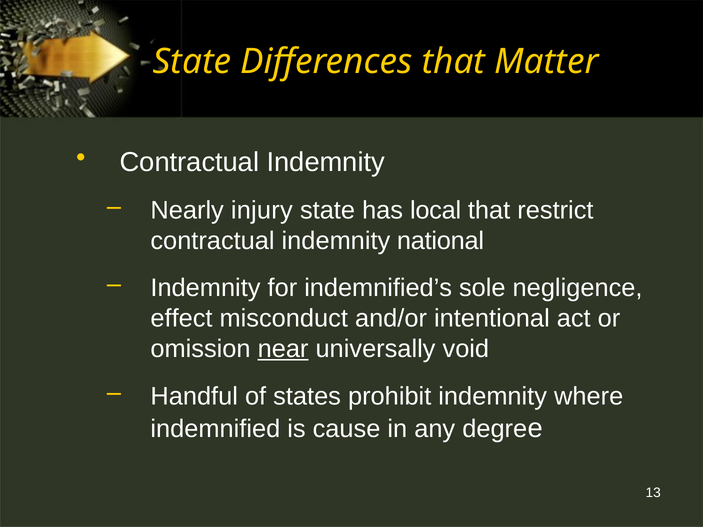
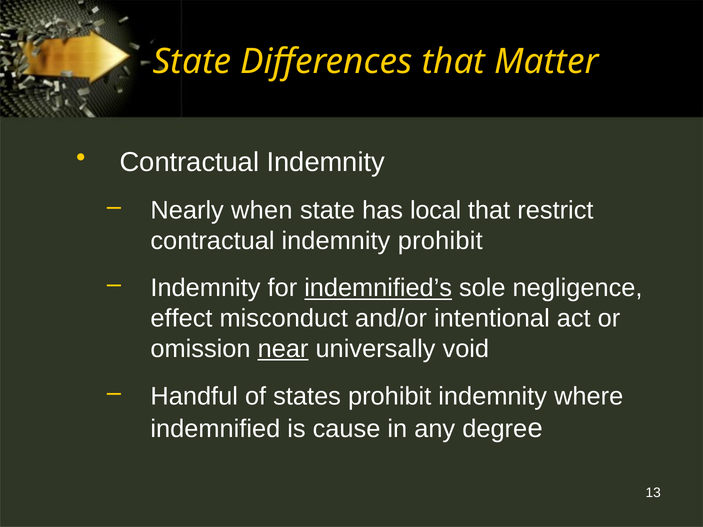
injury: injury -> when (262, 211)
indemnity national: national -> prohibit (440, 241)
indemnified’s underline: none -> present (378, 288)
